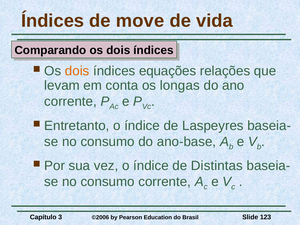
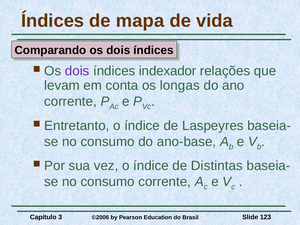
move: move -> mapa (140, 21)
dois colour: orange -> purple (77, 71)
equações: equações -> indexador (168, 71)
